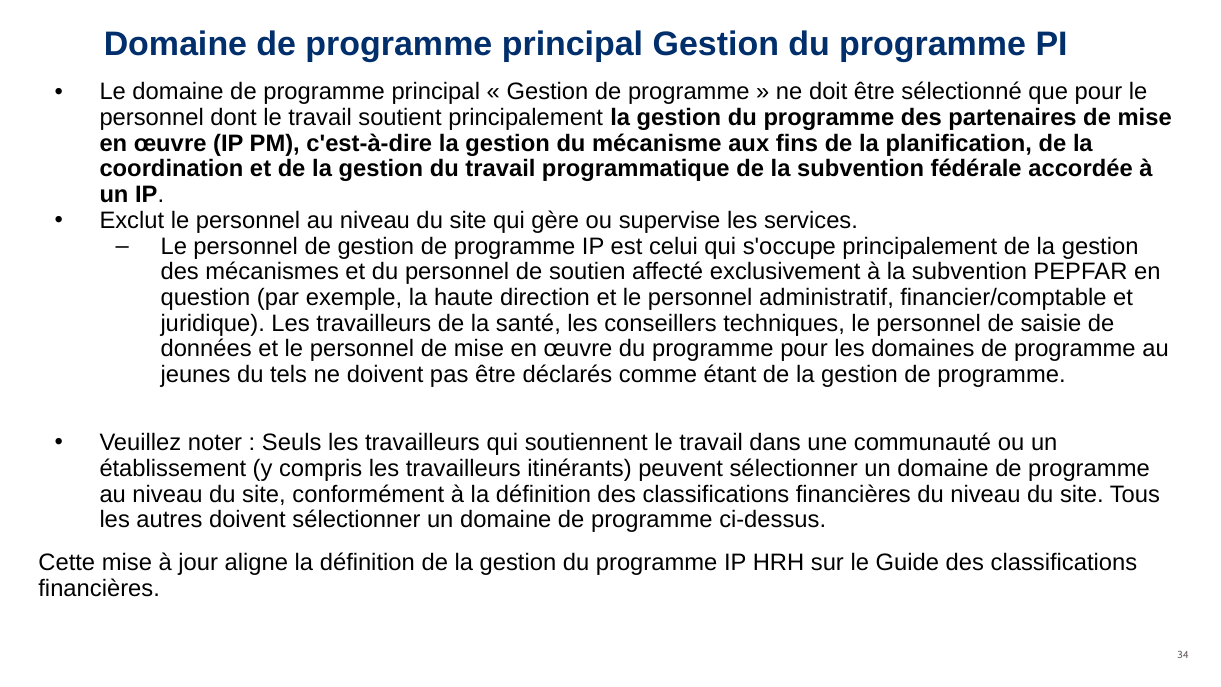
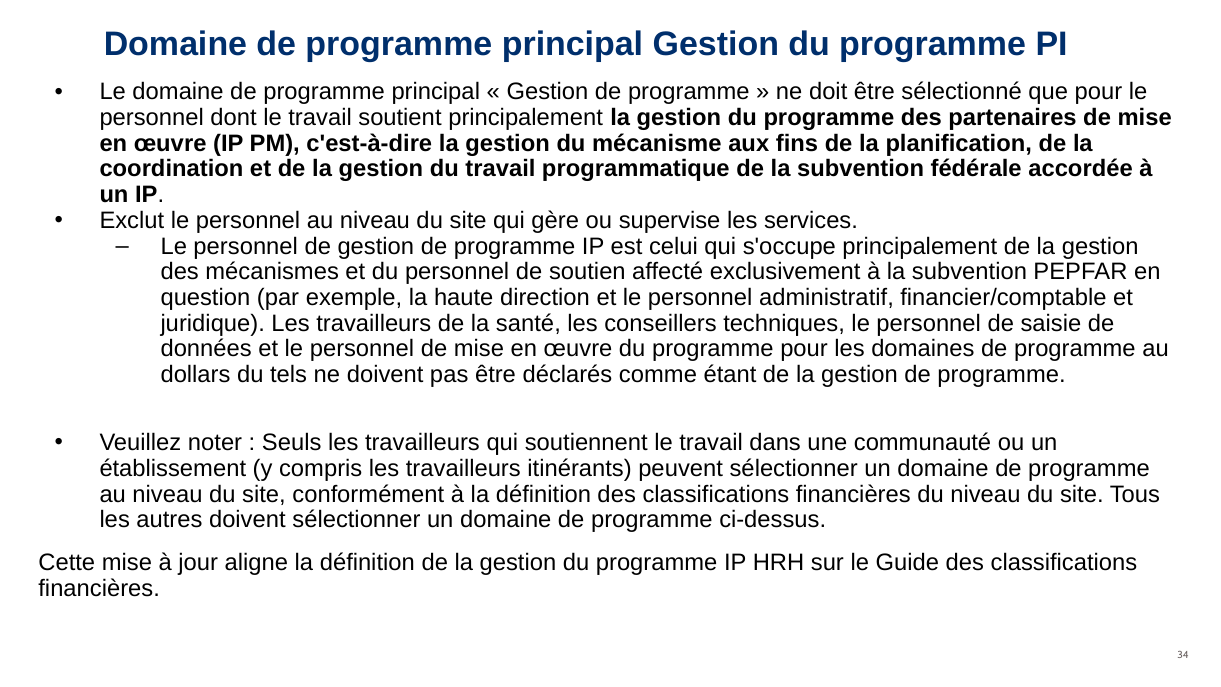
jeunes: jeunes -> dollars (196, 374)
